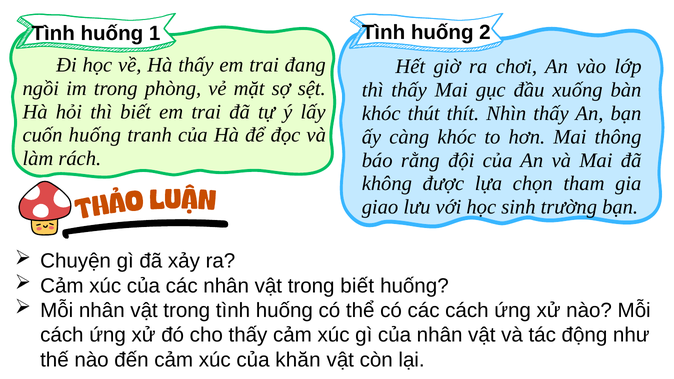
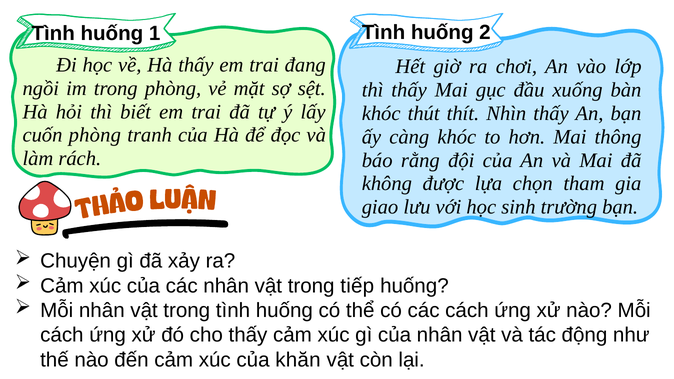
cuốn huống: huống -> phòng (95, 135)
trong biết: biết -> tiếp (357, 286)
